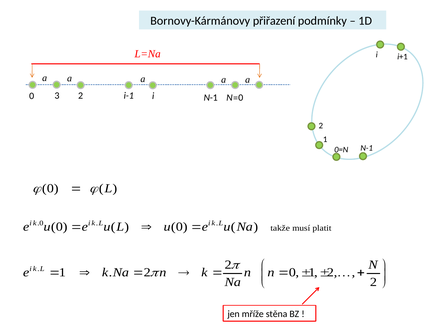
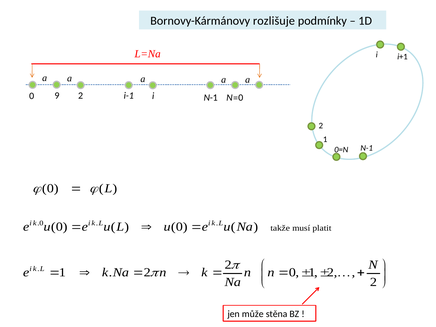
přiřazení: přiřazení -> rozlišuje (274, 21)
3: 3 -> 9 (57, 96)
mříže: mříže -> může (253, 314)
